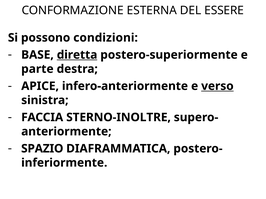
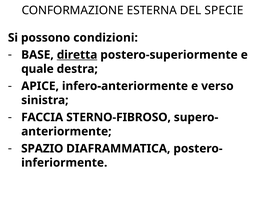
ESSERE: ESSERE -> SPECIE (224, 10)
parte: parte -> quale (37, 69)
verso underline: present -> none (217, 86)
STERNO-INOLTRE: STERNO-INOLTRE -> STERNO-FIBROSO (119, 118)
